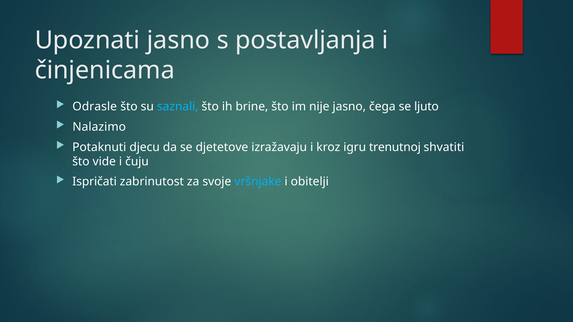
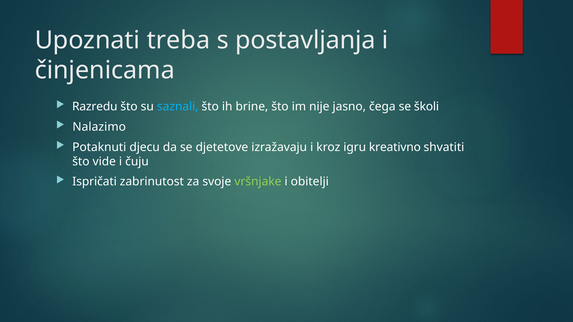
Upoznati jasno: jasno -> treba (178, 40)
Odrasle: Odrasle -> Razredu (95, 107)
ljuto: ljuto -> školi (427, 107)
trenutnoj: trenutnoj -> kreativno (395, 147)
vršnjake colour: light blue -> light green (258, 182)
